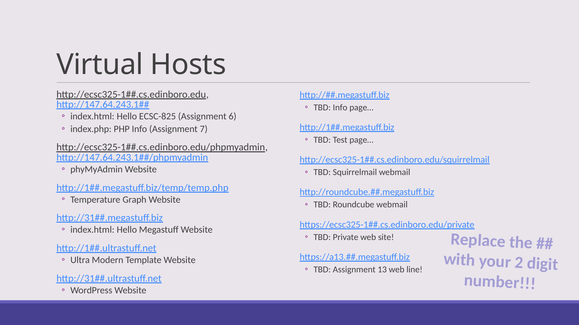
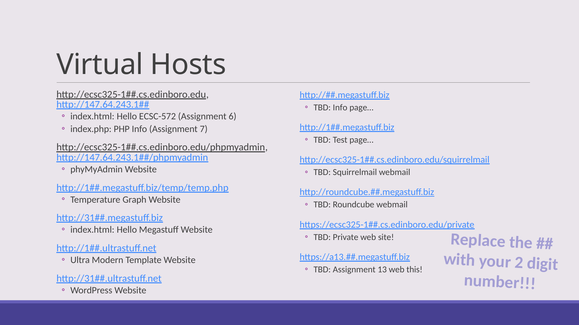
ECSC-825: ECSC-825 -> ECSC-572 (157, 117)
line: line -> this (415, 270)
